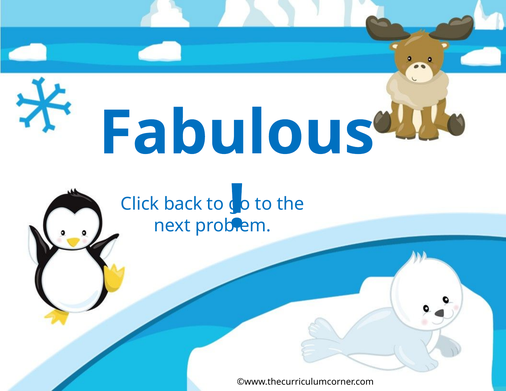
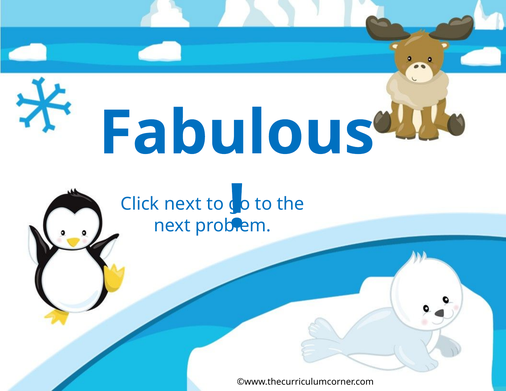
Click back: back -> next (183, 204)
